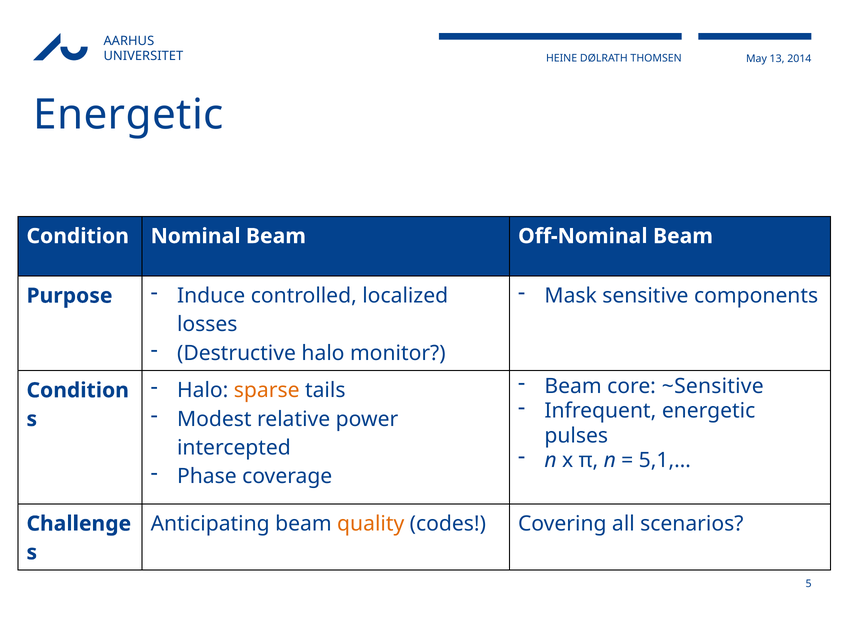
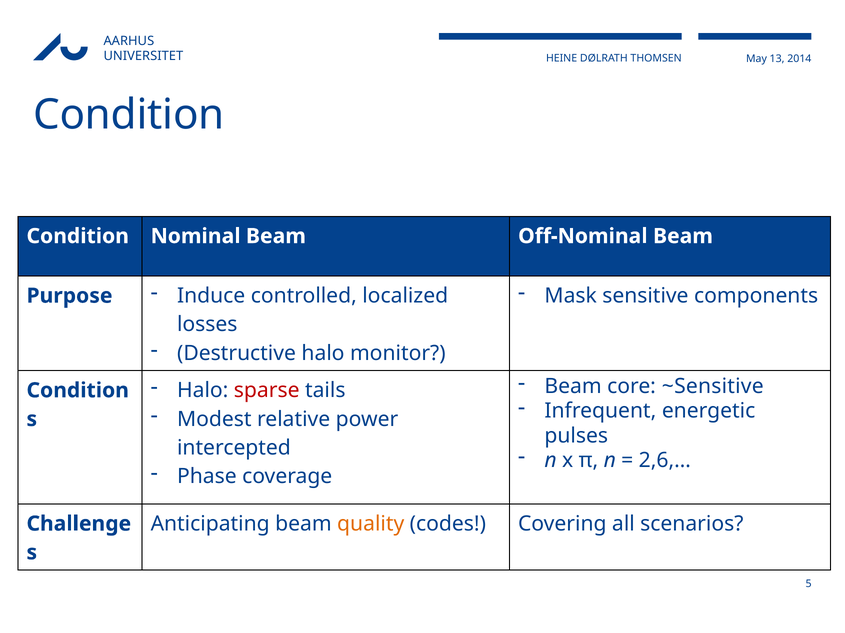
Energetic: Energetic -> Condition (129, 115)
sparse colour: orange -> red (267, 391)
5,1,…: 5,1,… -> 2,6,… (665, 461)
